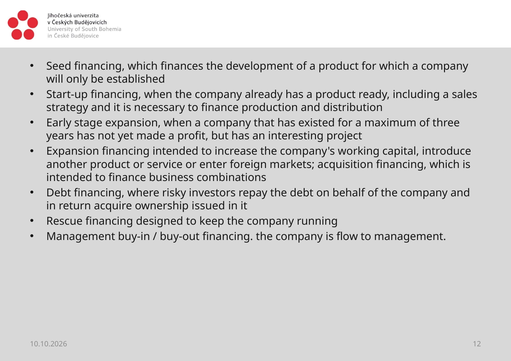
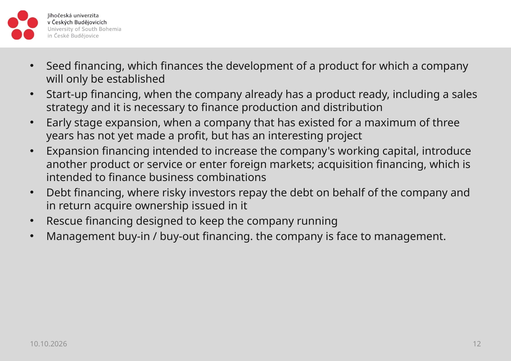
flow: flow -> face (347, 237)
